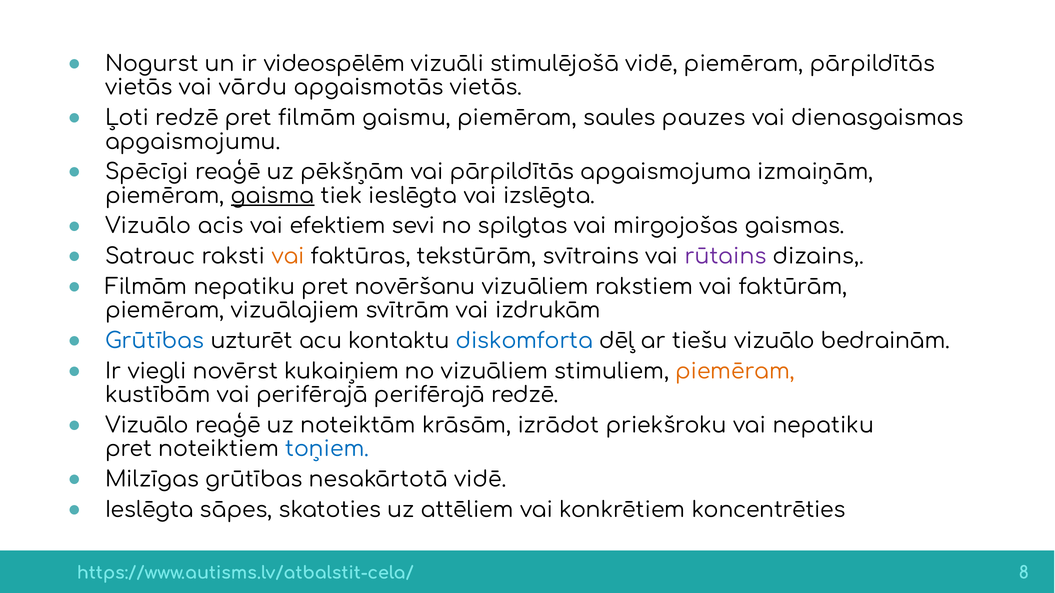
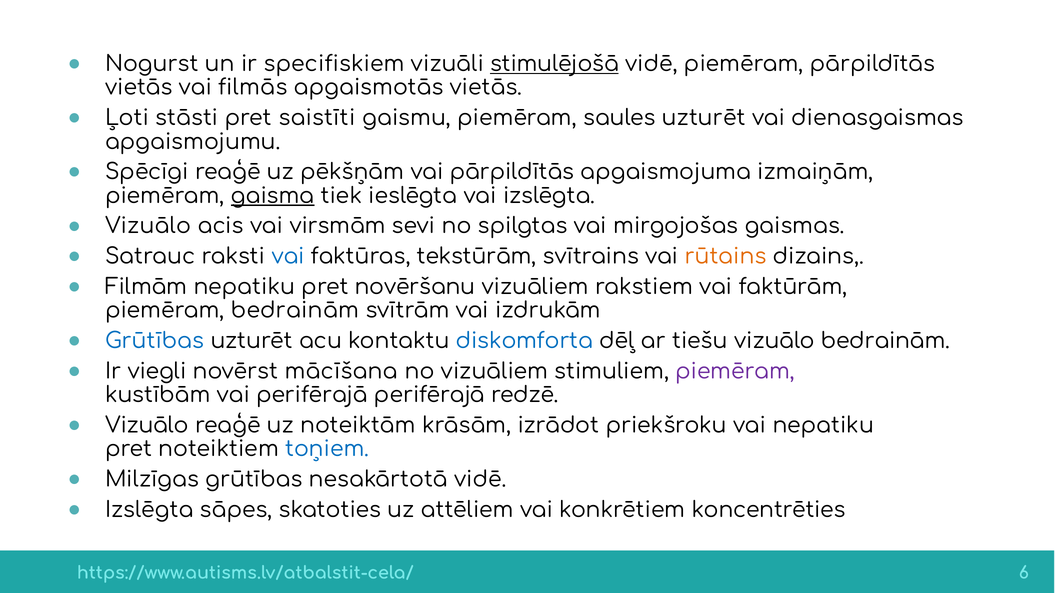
videospēlēm: videospēlēm -> specifiskiem (334, 64)
stimulējošā underline: none -> present (555, 64)
vārdu: vārdu -> filmās (253, 88)
Ļoti redzē: redzē -> stāsti (187, 118)
pret filmām: filmām -> saistīti (317, 118)
saules pauzes: pauzes -> uzturēt (704, 118)
efektiem: efektiem -> virsmām (338, 226)
vai colour: orange -> blue (288, 257)
rūtains colour: purple -> orange (726, 257)
piemēram vizuālajiem: vizuālajiem -> bedrainām (295, 311)
kukaiņiem: kukaiņiem -> mācīšana (341, 372)
piemēram colour: orange -> purple (735, 372)
Ieslēgta: Ieslēgta -> Izslēgta (149, 510)
8: 8 -> 6 (1024, 573)
